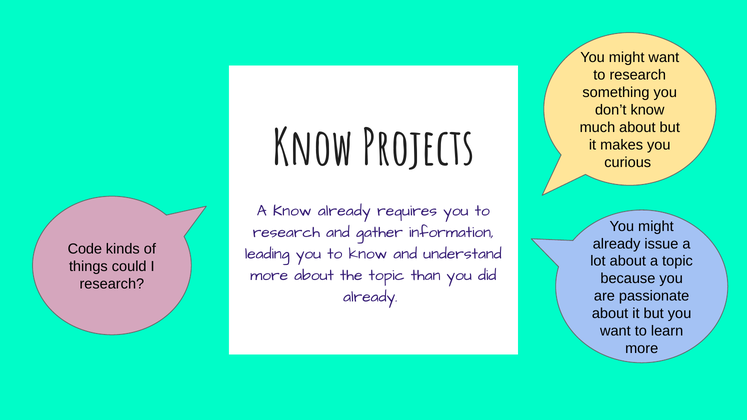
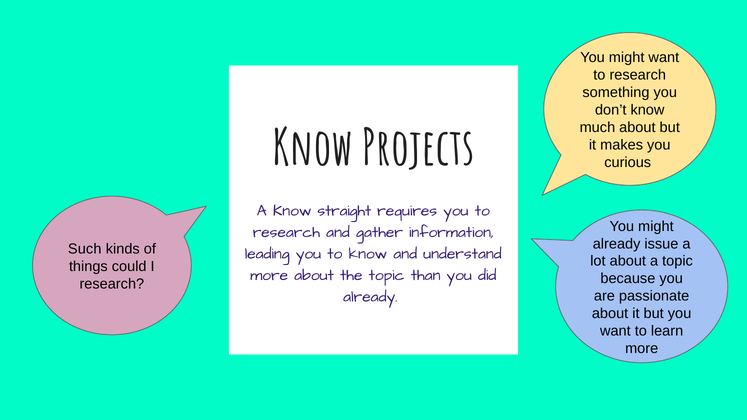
Know already: already -> straight (344, 211)
Code: Code -> Such (85, 249)
